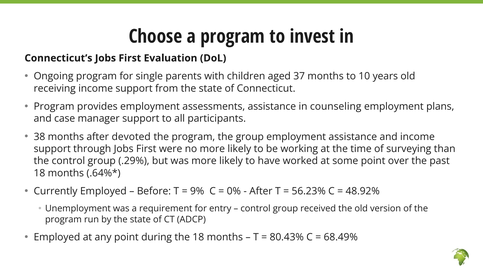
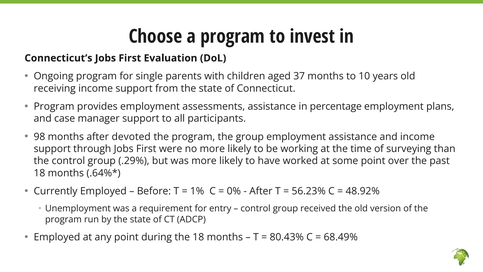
counseling: counseling -> percentage (336, 106)
38: 38 -> 98 (39, 137)
9%: 9% -> 1% (197, 191)
